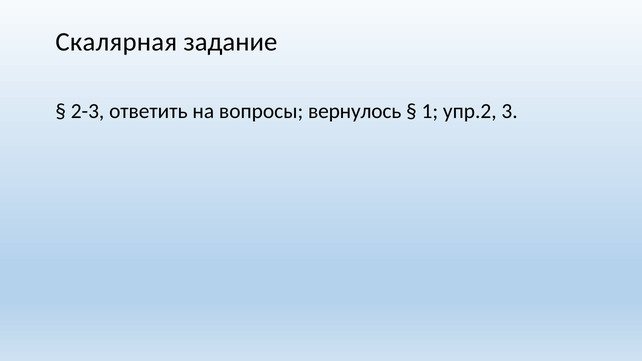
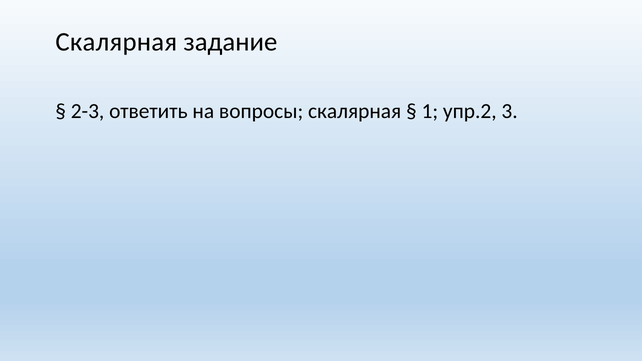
вопросы вернулось: вернулось -> скалярная (355, 111)
